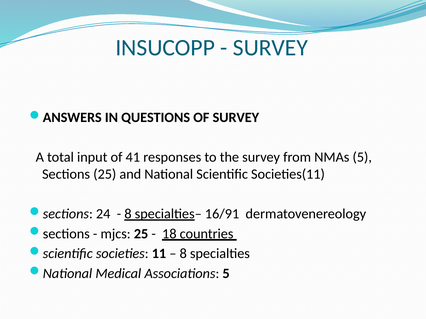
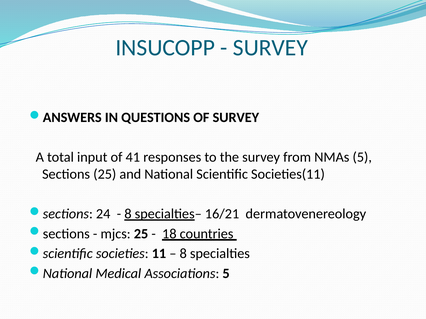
16/91: 16/91 -> 16/21 (222, 214)
